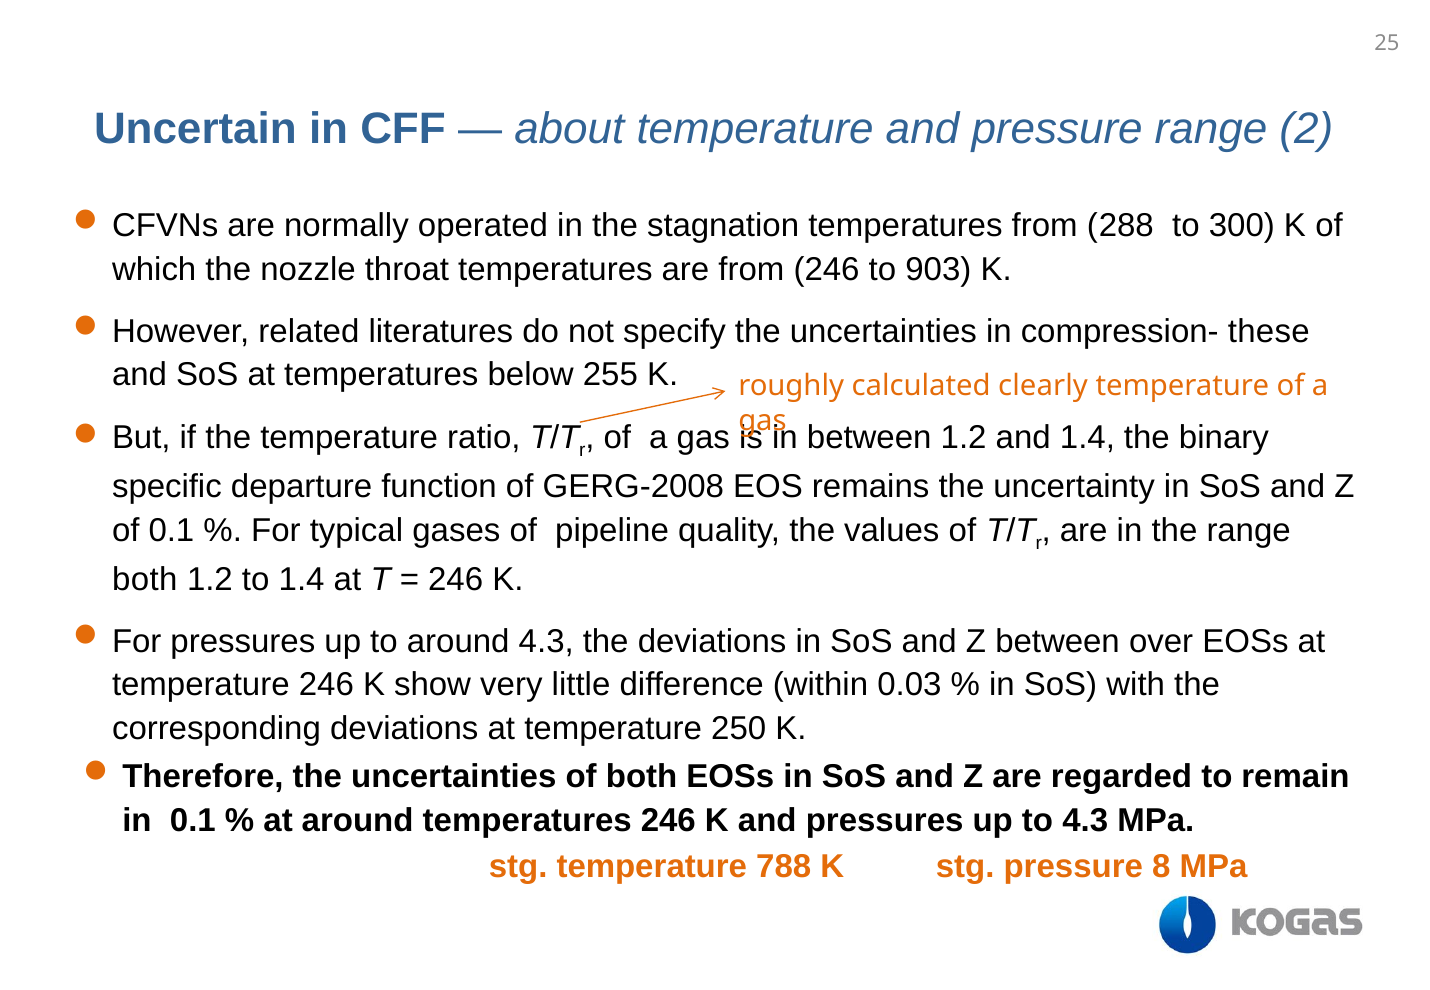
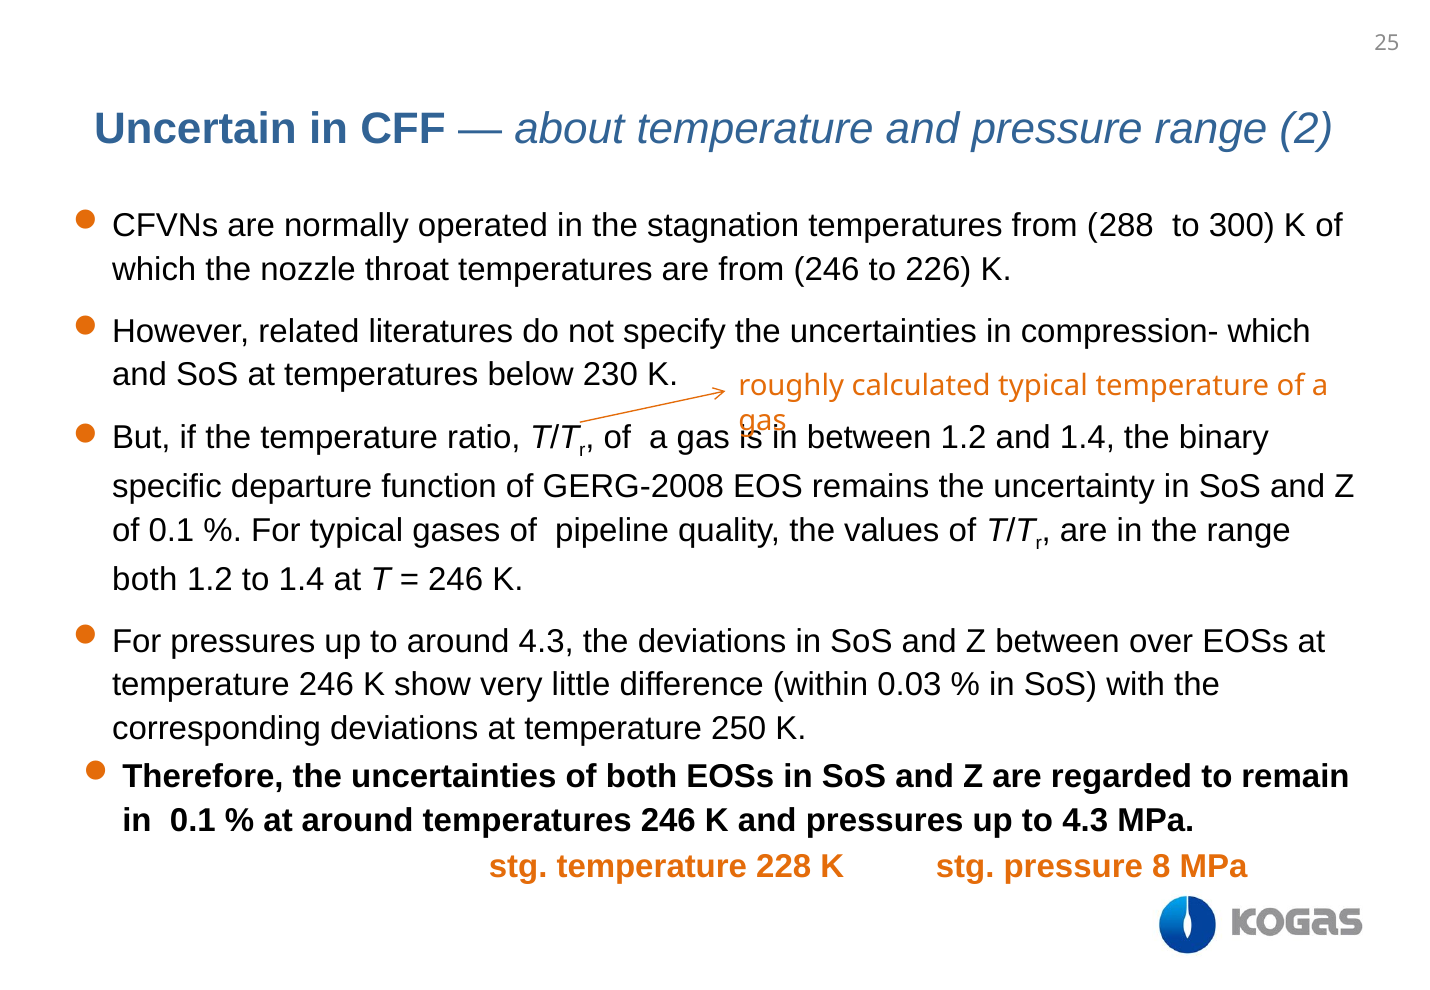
903: 903 -> 226 (938, 270)
compression- these: these -> which (1269, 332)
255: 255 -> 230 (610, 375)
calculated clearly: clearly -> typical (1043, 386)
788: 788 -> 228 (784, 867)
